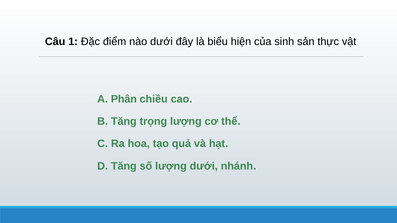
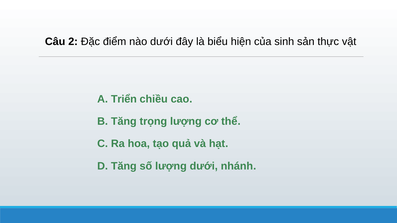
1: 1 -> 2 (73, 42)
Phân: Phân -> Triển (124, 99)
